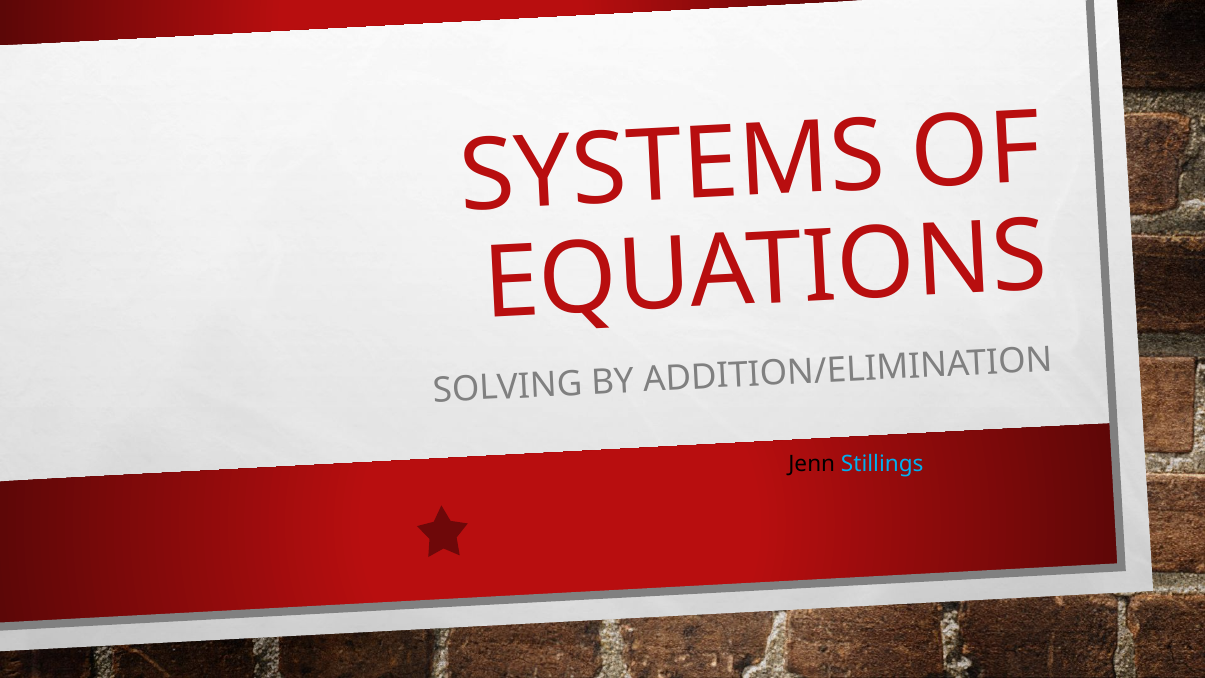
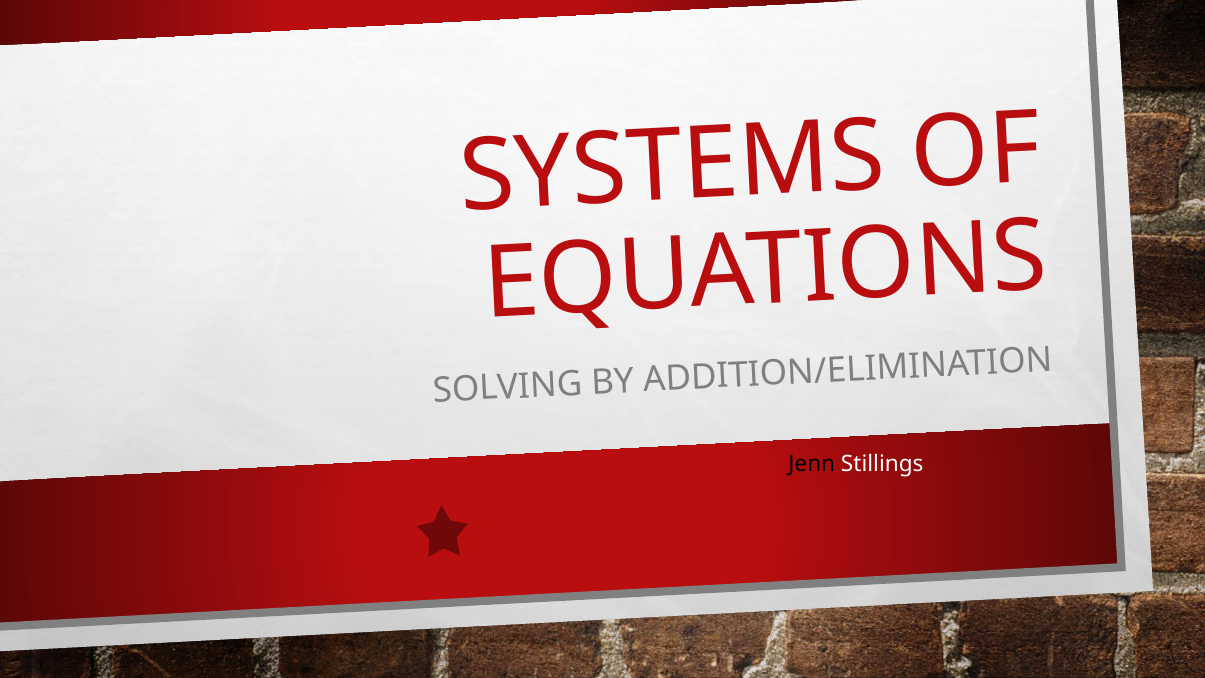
Stillings colour: light blue -> white (882, 464)
